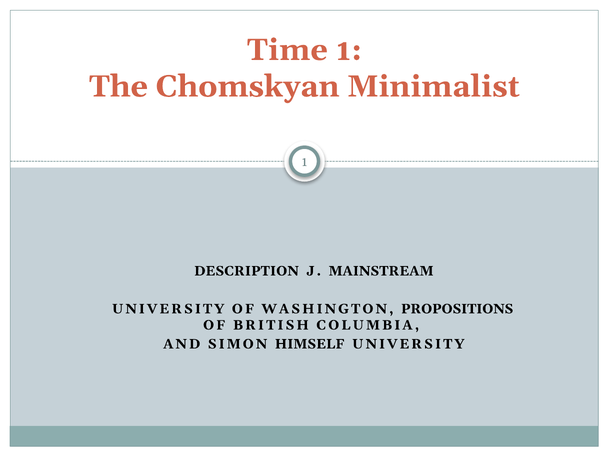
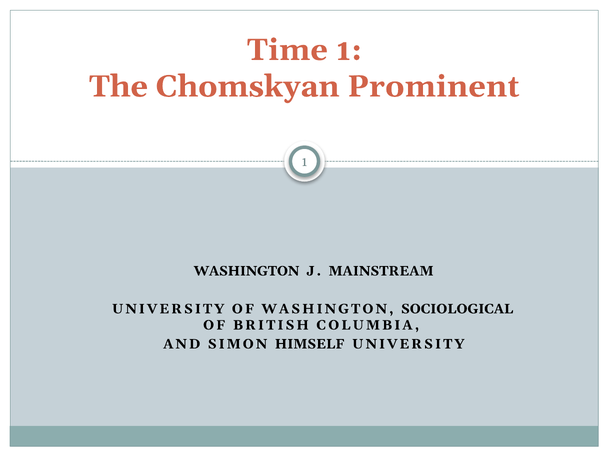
Minimalist: Minimalist -> Prominent (433, 86)
DESCRIPTION: DESCRIPTION -> WASHINGTON (247, 271)
PROPOSITIONS: PROPOSITIONS -> SOCIOLOGICAL (457, 309)
